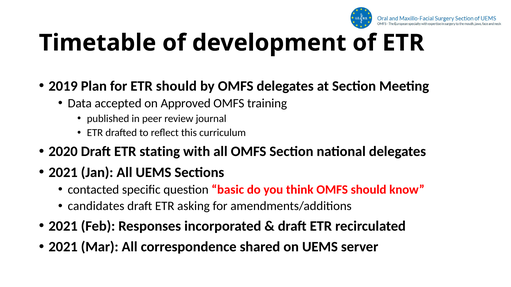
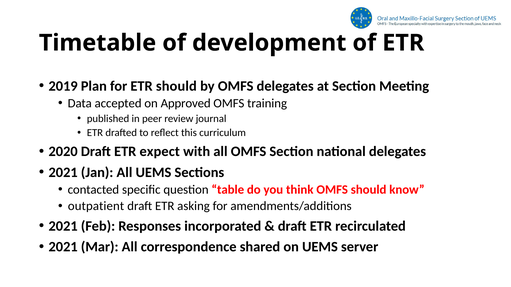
stating: stating -> expect (160, 152)
basic: basic -> table (228, 190)
candidates: candidates -> outpatient (96, 206)
